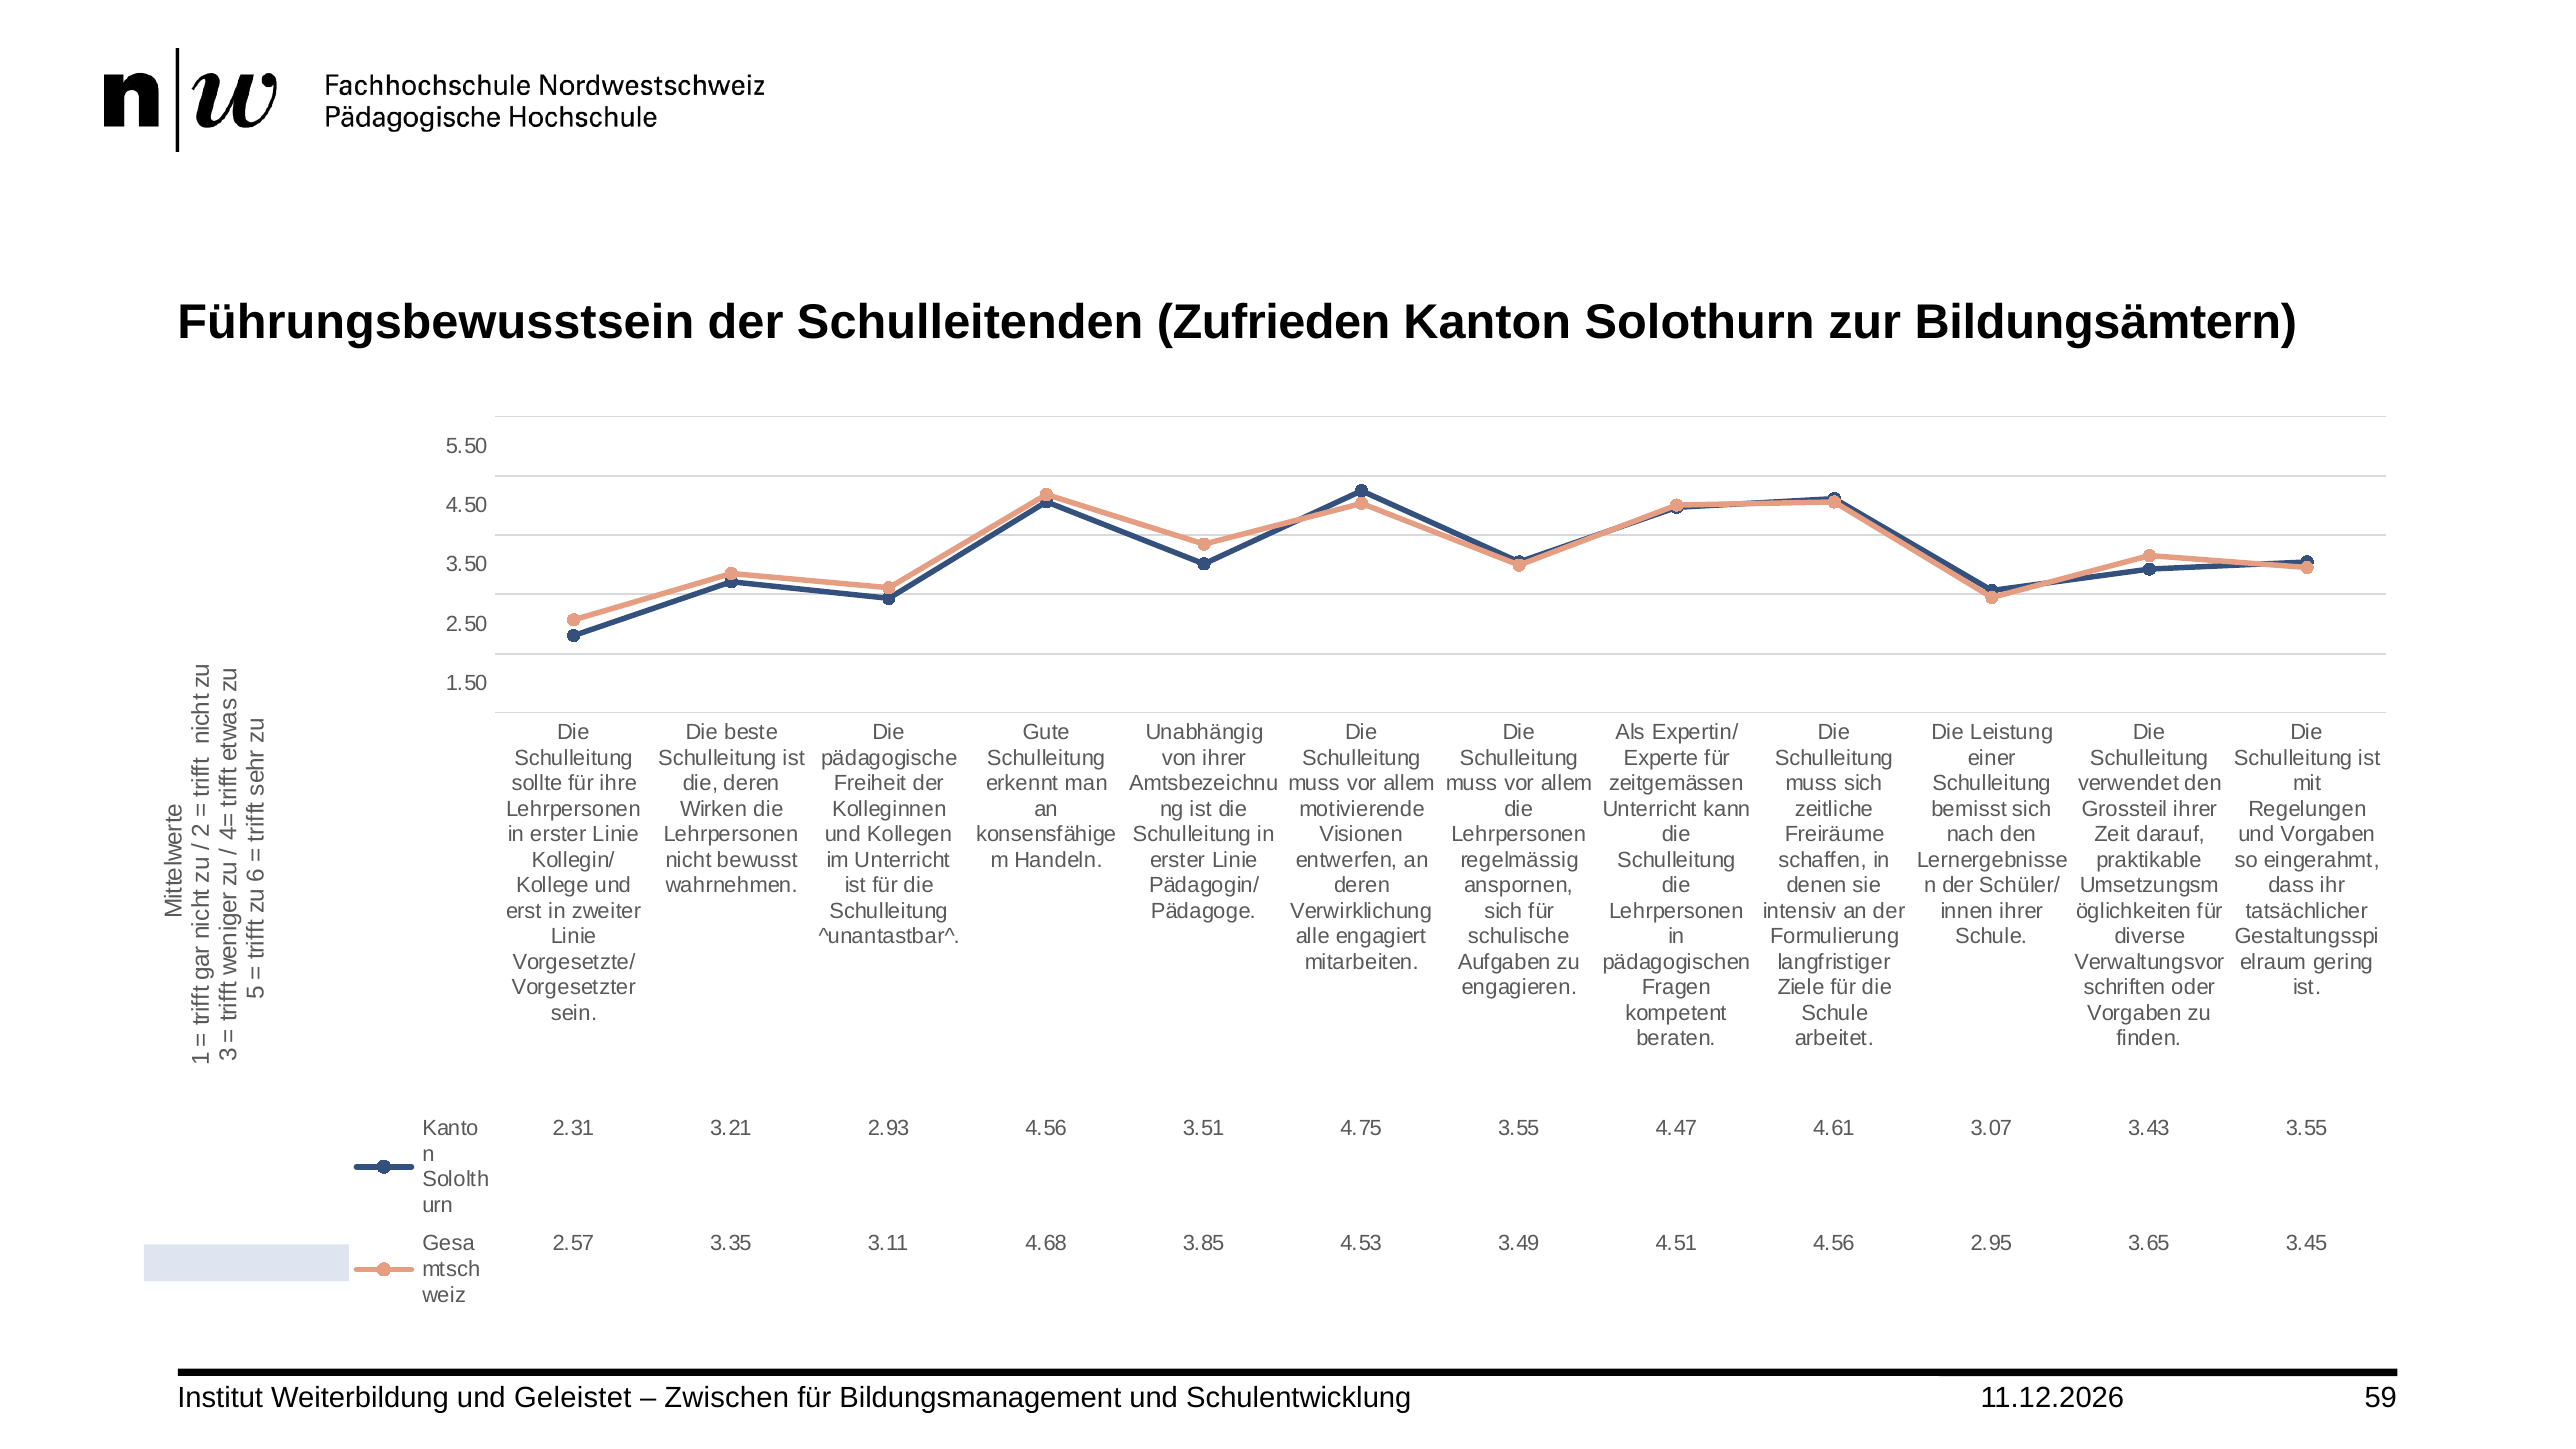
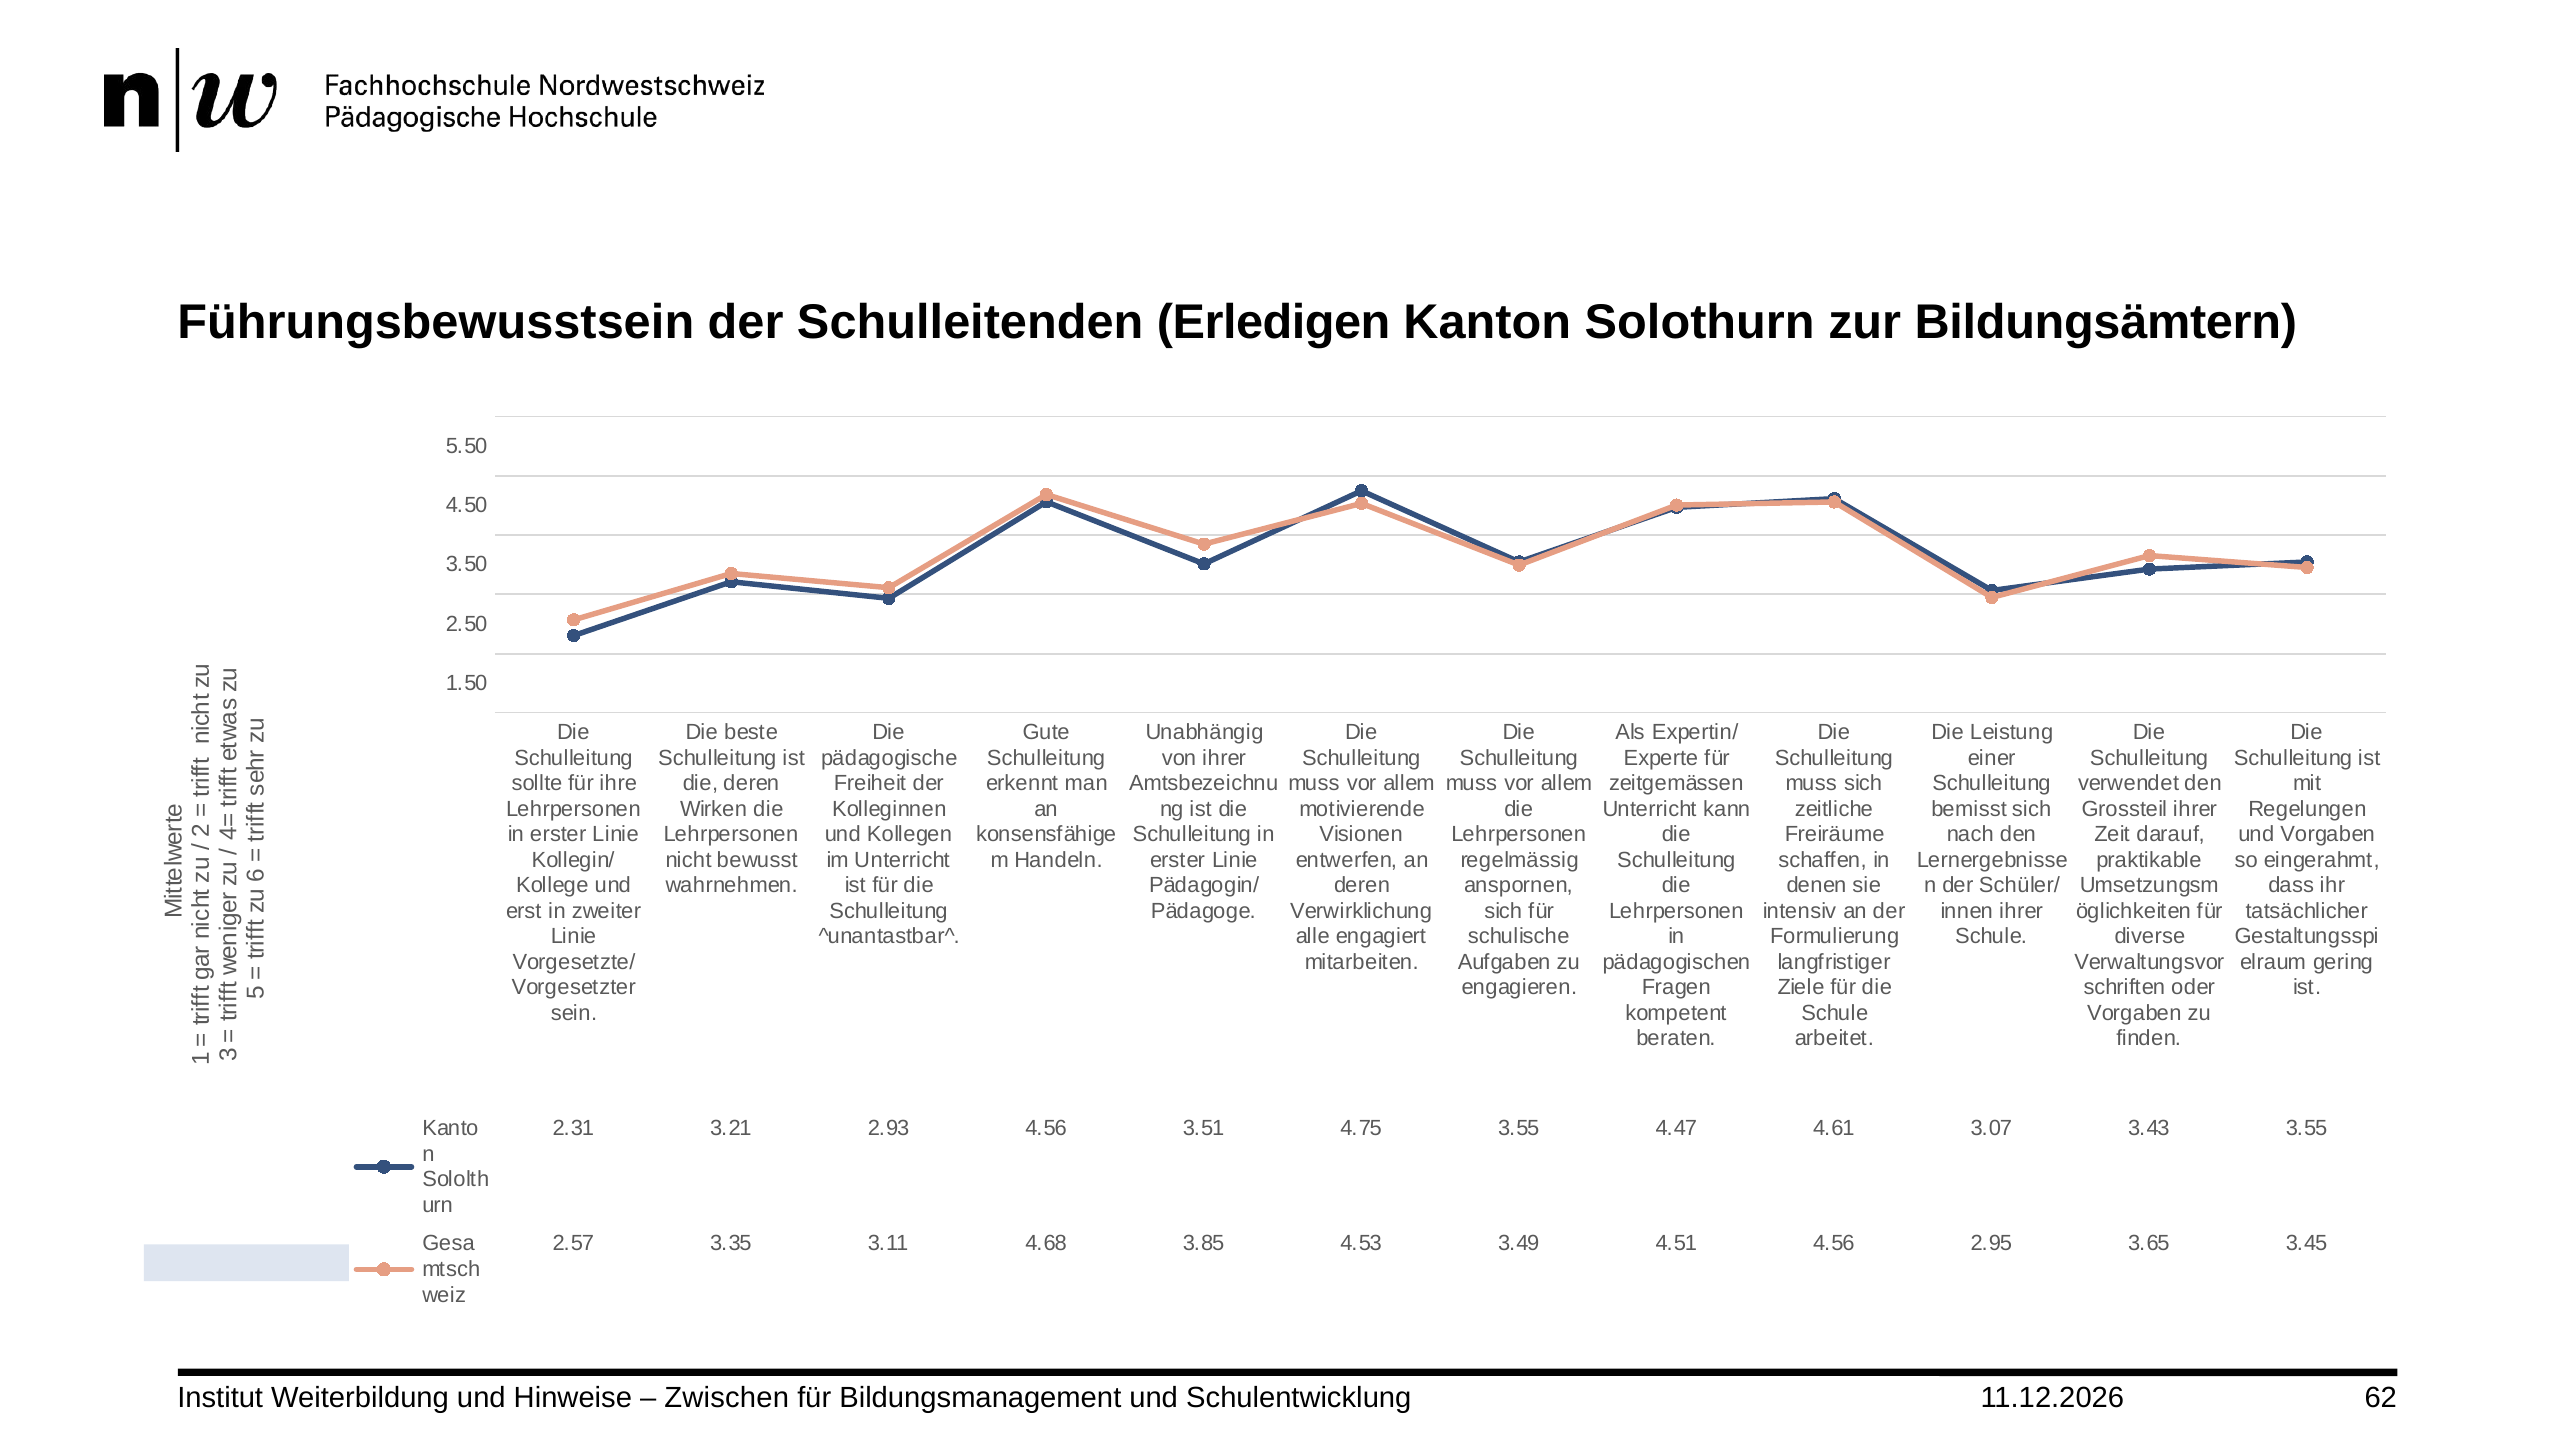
Zufrieden: Zufrieden -> Erledigen (1274, 322)
Geleistet: Geleistet -> Hinweise (573, 1398)
59: 59 -> 62 (2381, 1398)
